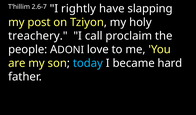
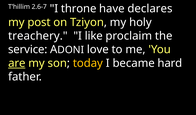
rightly: rightly -> throne (79, 9)
slapping: slapping -> declares (150, 9)
call: call -> like (94, 36)
people: people -> service (28, 49)
are underline: none -> present (17, 63)
today colour: light blue -> yellow (88, 63)
